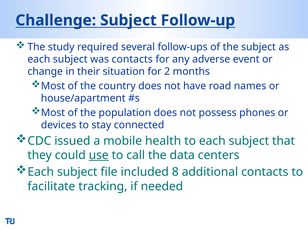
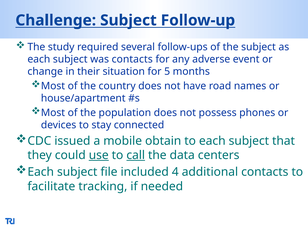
2: 2 -> 5 (167, 72)
health: health -> obtain (163, 141)
call underline: none -> present (136, 155)
8: 8 -> 4 (175, 172)
